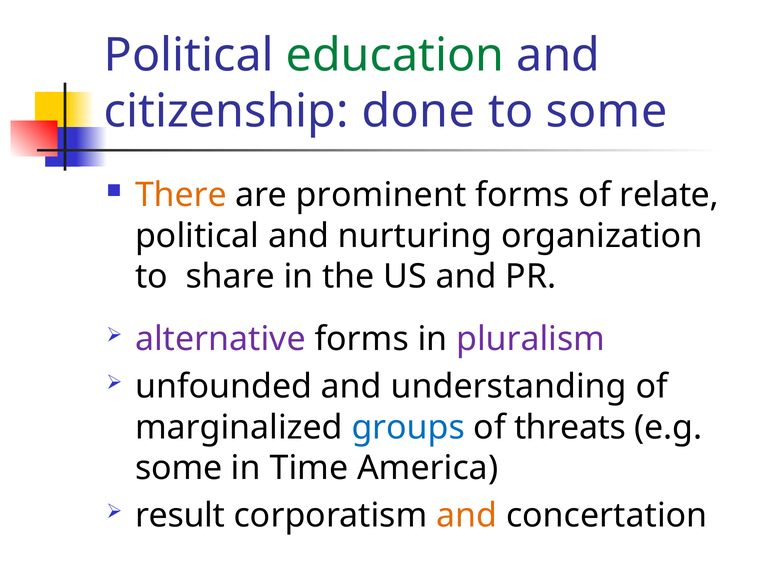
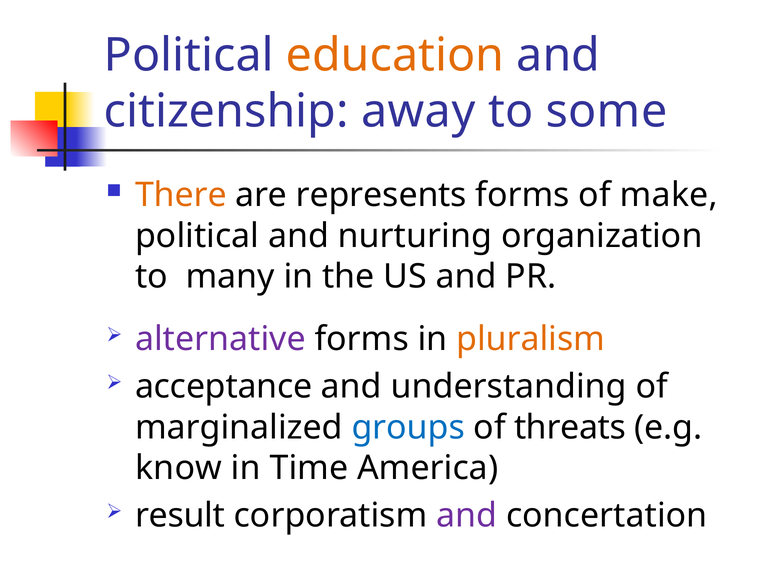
education colour: green -> orange (395, 55)
done: done -> away (418, 111)
prominent: prominent -> represents (381, 195)
relate: relate -> make (669, 195)
share: share -> many (230, 277)
pluralism colour: purple -> orange (531, 339)
unfounded: unfounded -> acceptance (224, 387)
some: some -> know (179, 468)
and colour: orange -> purple (467, 516)
